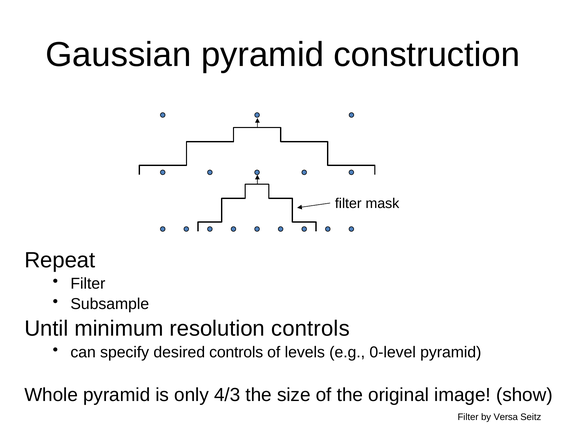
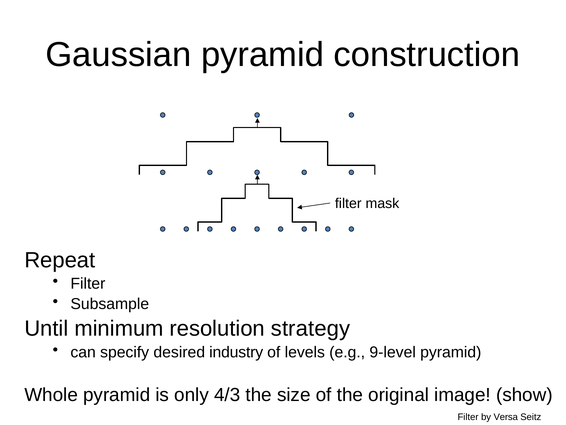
resolution controls: controls -> strategy (311, 328)
desired controls: controls -> industry (236, 352)
0-level: 0-level -> 9-level (393, 352)
